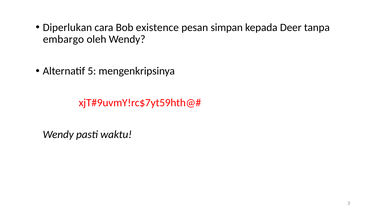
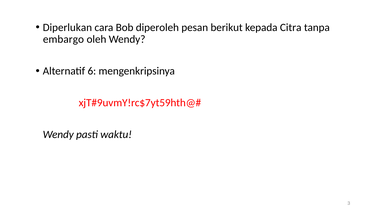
existence: existence -> diperoleh (157, 27)
simpan: simpan -> berikut (227, 27)
Deer: Deer -> Citra (291, 27)
5: 5 -> 6 (92, 71)
